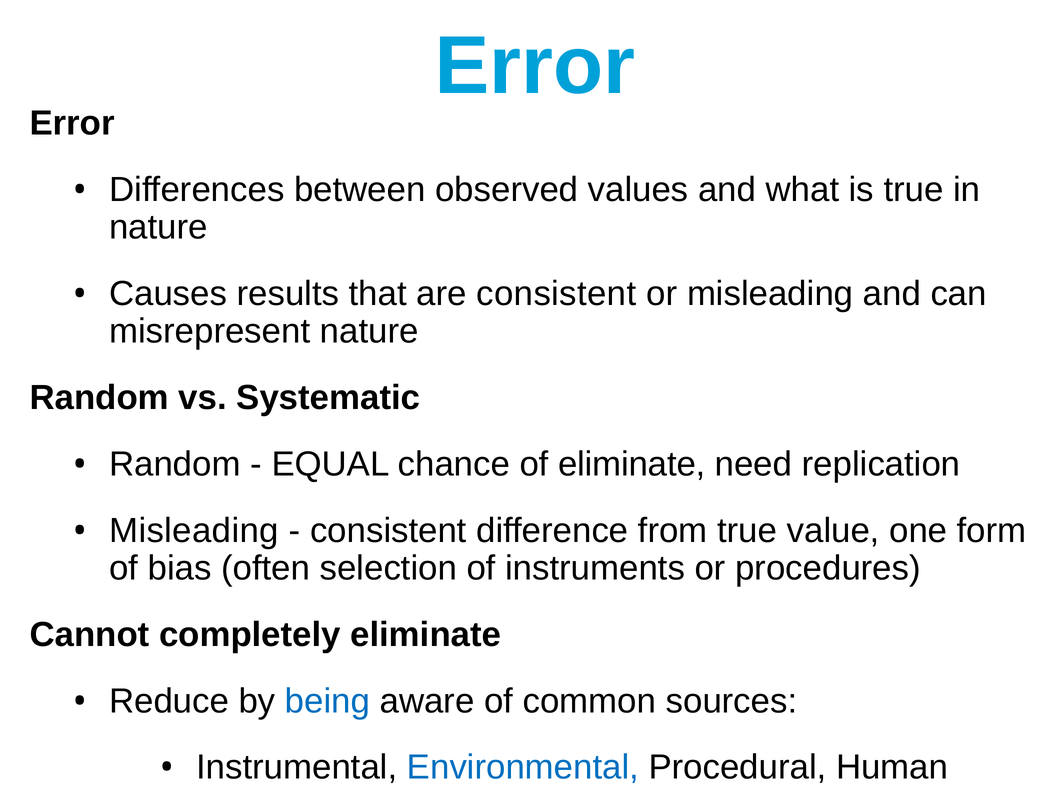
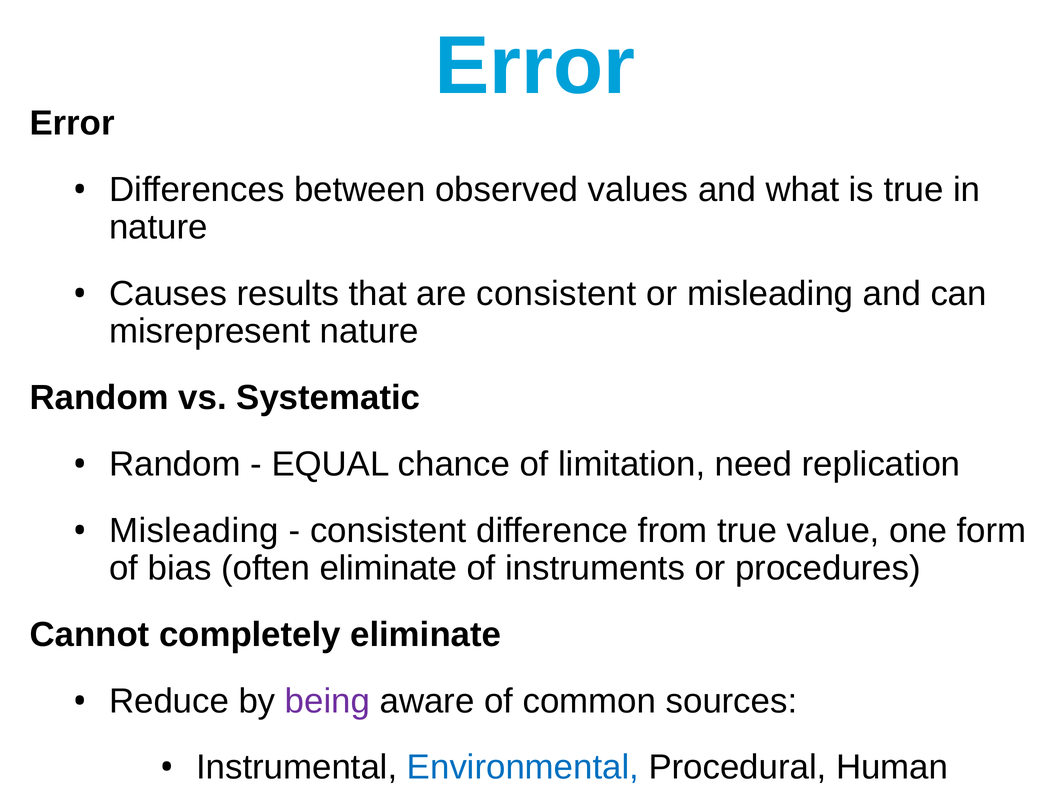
of eliminate: eliminate -> limitation (632, 464)
often selection: selection -> eliminate (388, 568)
being colour: blue -> purple (328, 701)
